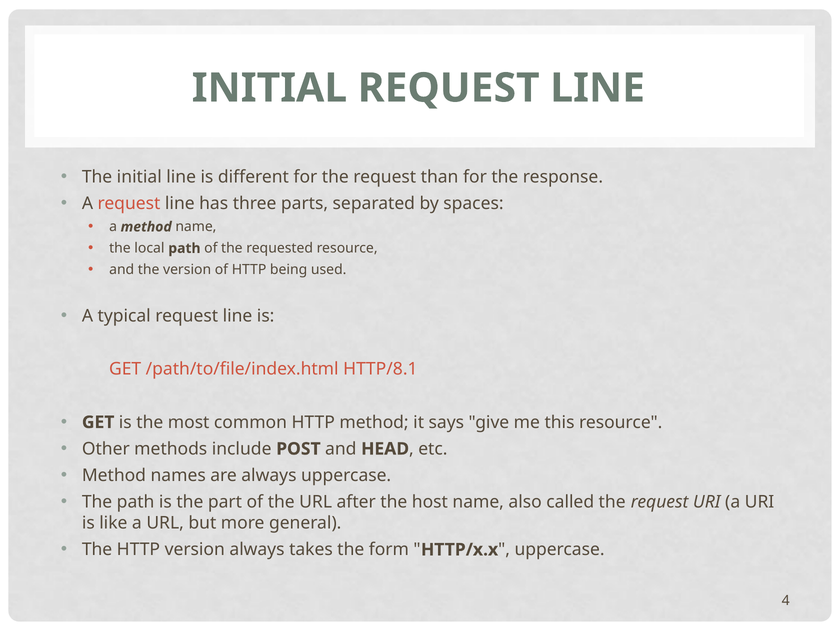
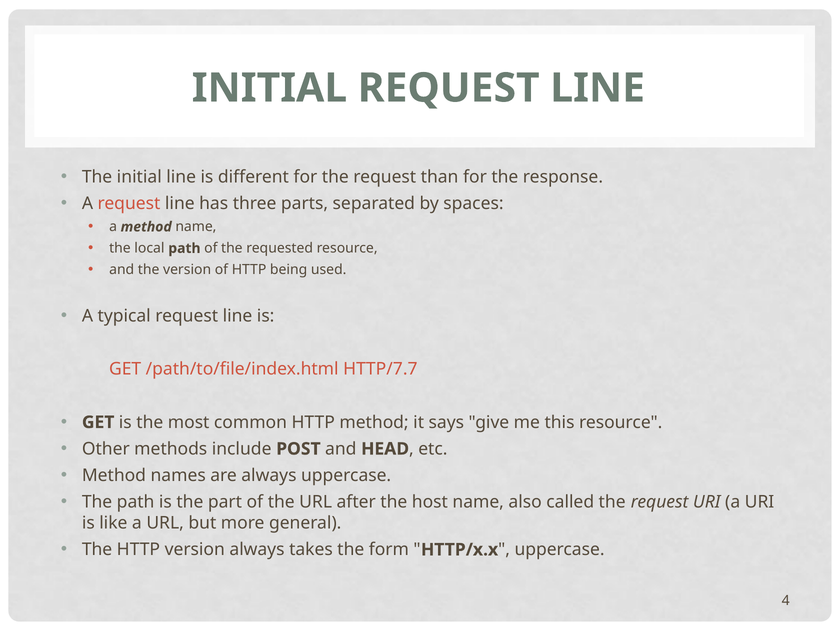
HTTP/8.1: HTTP/8.1 -> HTTP/7.7 (380, 369)
